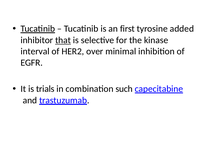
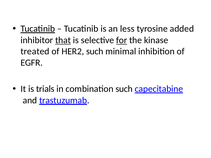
first: first -> less (127, 29)
for underline: none -> present (122, 40)
interval: interval -> treated (35, 51)
HER2 over: over -> such (95, 51)
